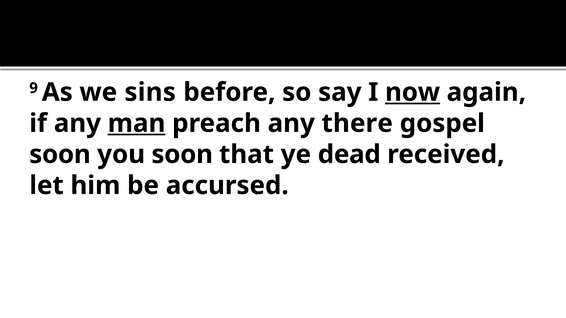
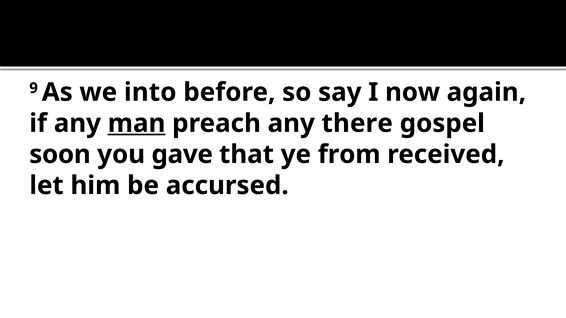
sins: sins -> into (150, 92)
now underline: present -> none (413, 92)
you soon: soon -> gave (182, 155)
dead: dead -> from (349, 155)
